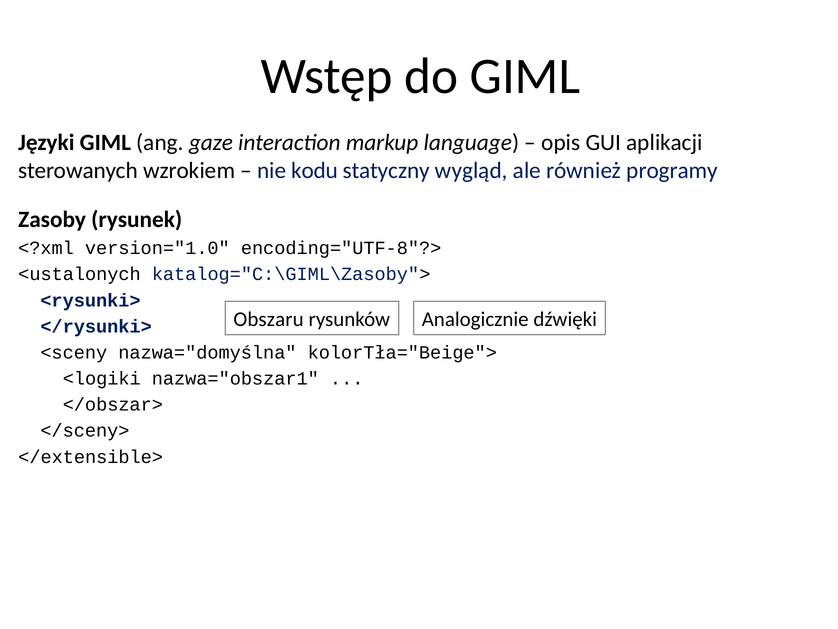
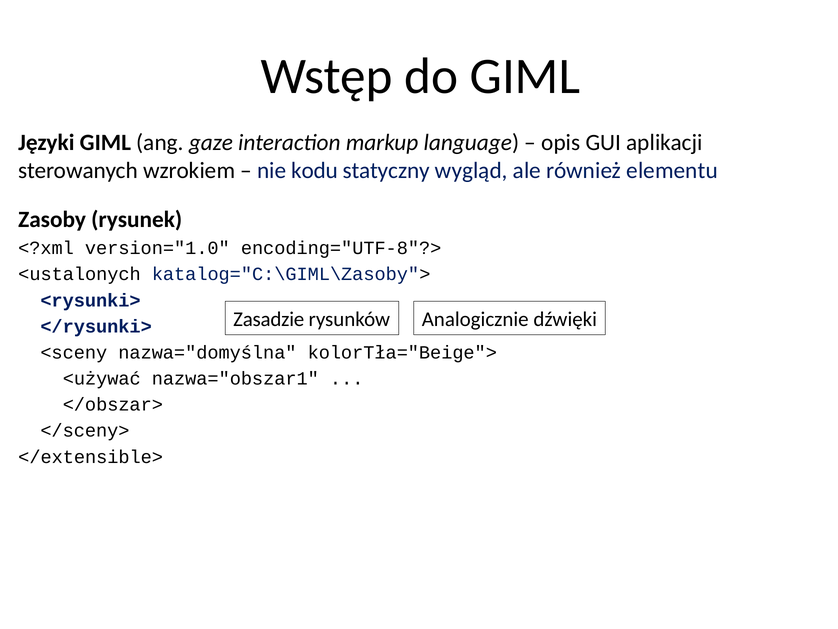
programy: programy -> elementu (672, 171)
Obszaru: Obszaru -> Zasadzie (269, 319)
<logiki: <logiki -> <używać (102, 378)
